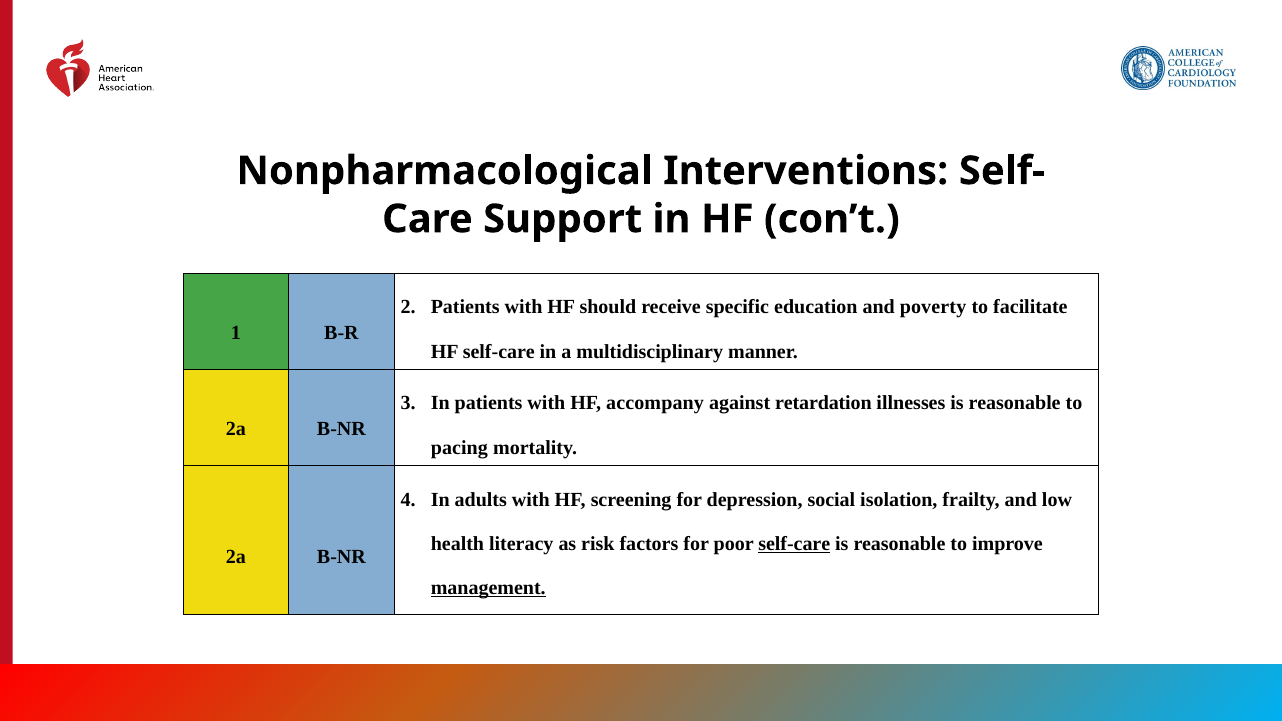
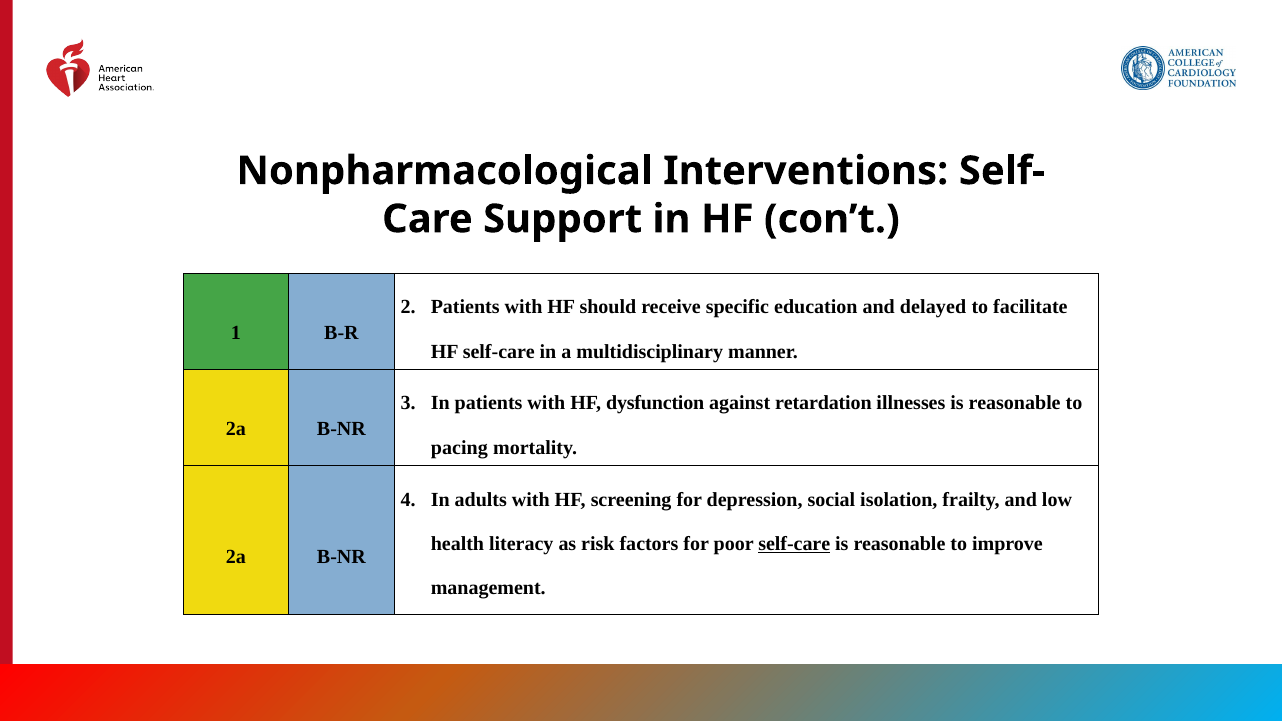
poverty: poverty -> delayed (933, 307)
accompany: accompany -> dysfunction (655, 403)
management underline: present -> none (488, 588)
